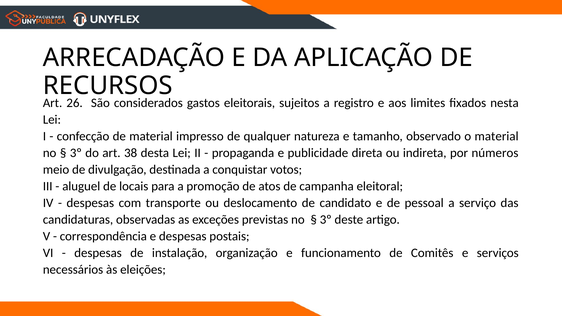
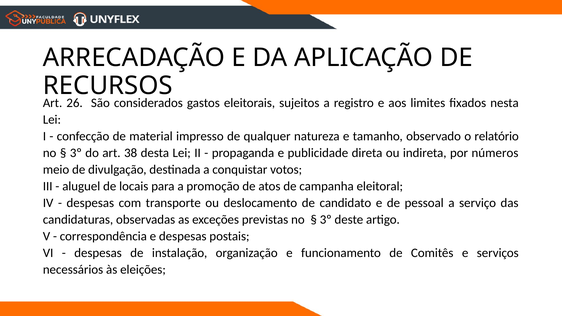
o material: material -> relatório (497, 136)
